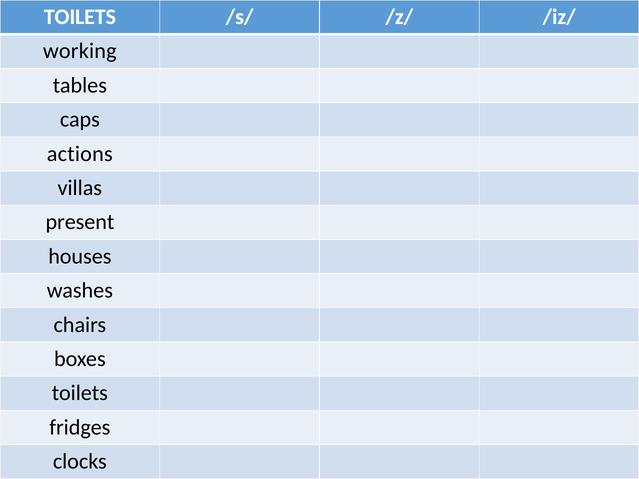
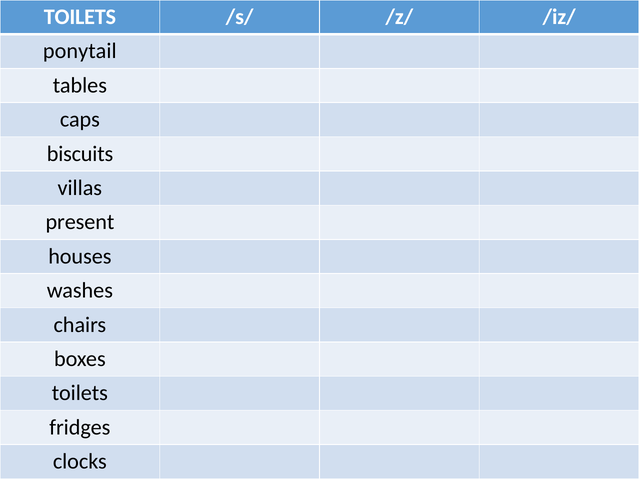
working: working -> ponytail (80, 51)
actions: actions -> biscuits (80, 154)
